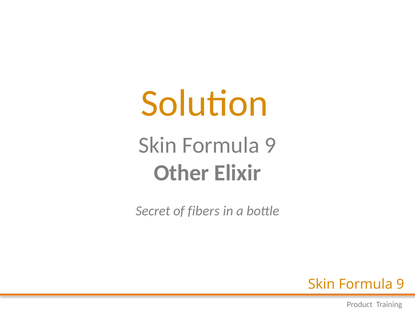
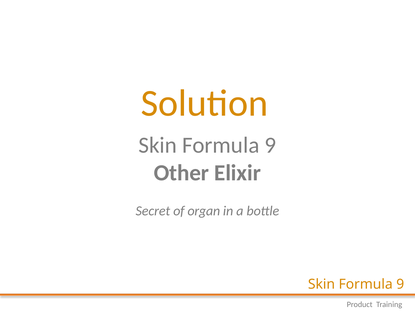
fibers: fibers -> organ (204, 211)
